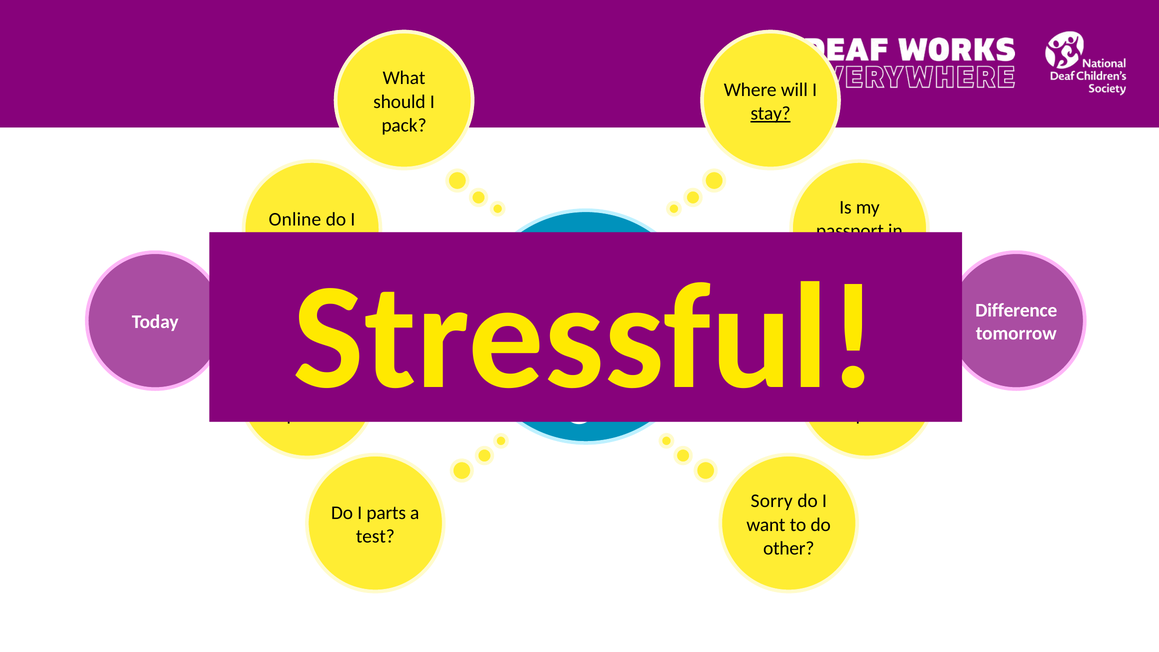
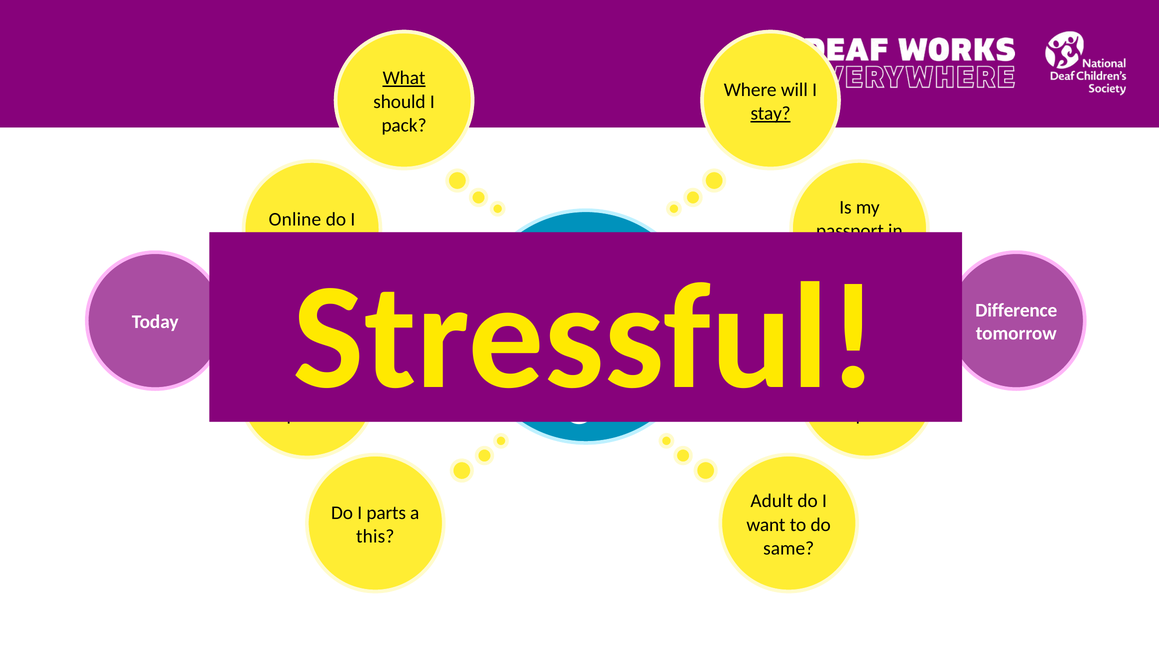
What underline: none -> present (404, 78)
Sorry: Sorry -> Adult (772, 501)
test: test -> this (375, 536)
other: other -> same (789, 548)
